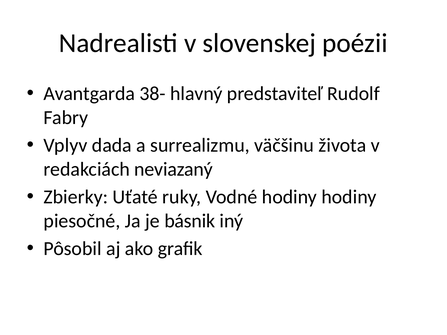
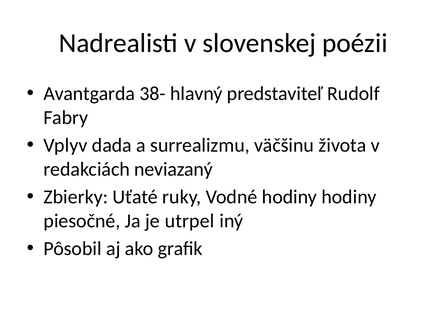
básnik: básnik -> utrpel (190, 221)
